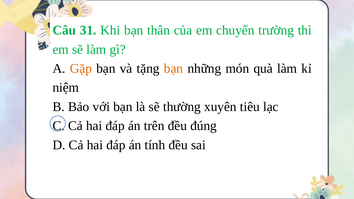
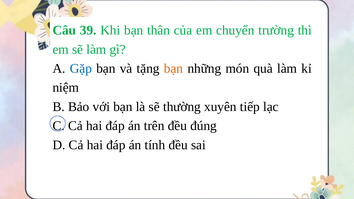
31: 31 -> 39 (88, 30)
Gặp colour: orange -> blue (81, 69)
tiêu: tiêu -> tiếp (250, 107)
